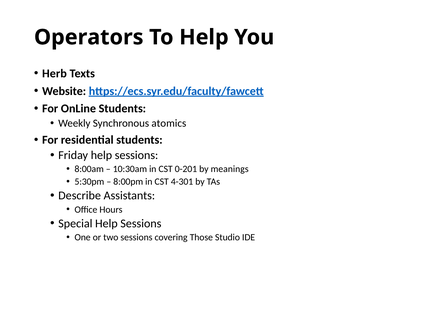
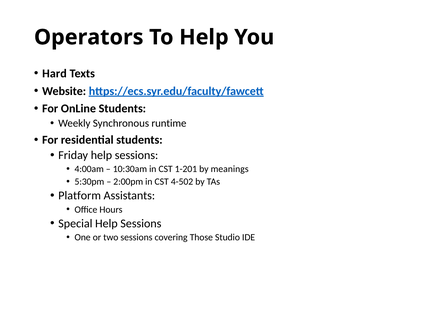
Herb: Herb -> Hard (54, 73)
atomics: atomics -> runtime (169, 123)
8:00am: 8:00am -> 4:00am (89, 169)
0-201: 0-201 -> 1-201 (186, 169)
8:00pm: 8:00pm -> 2:00pm (128, 182)
4-301: 4-301 -> 4-502 (182, 182)
Describe: Describe -> Platform (80, 196)
